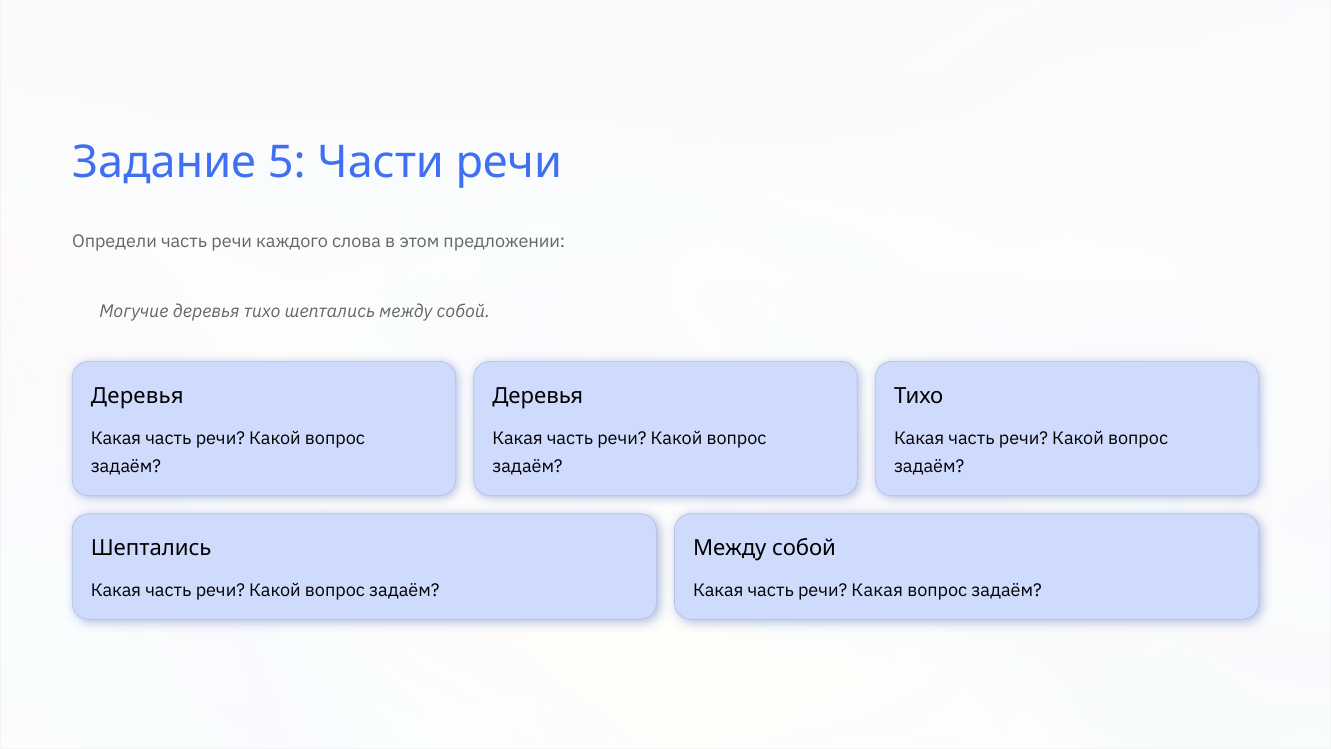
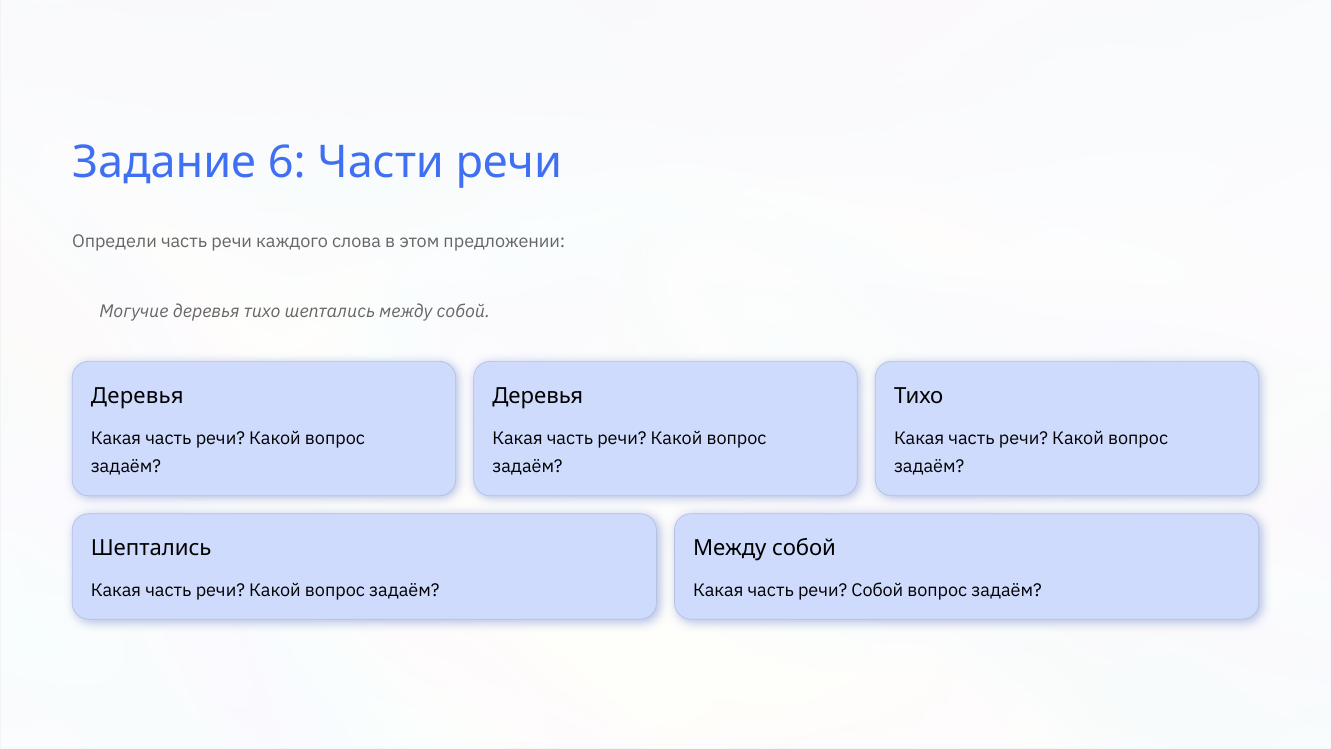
5: 5 -> 6 (287, 162)
речи Какая: Какая -> Собой (877, 591)
